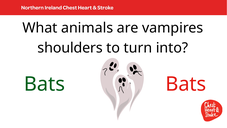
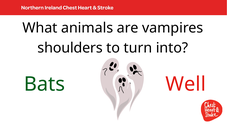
Bats Bats: Bats -> Well (186, 84)
